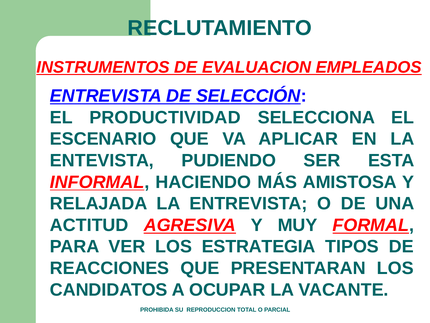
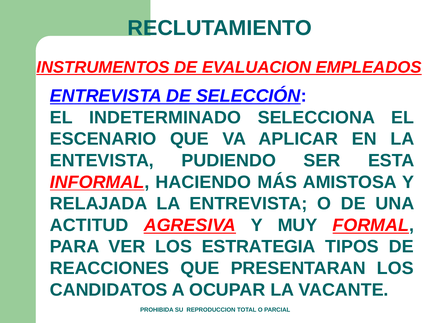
PRODUCTIVIDAD: PRODUCTIVIDAD -> INDETERMINADO (165, 117)
